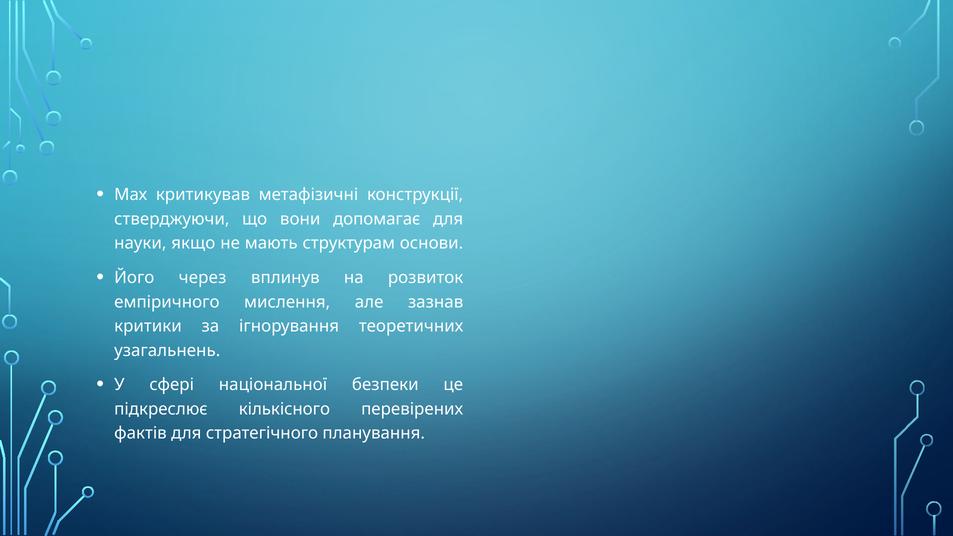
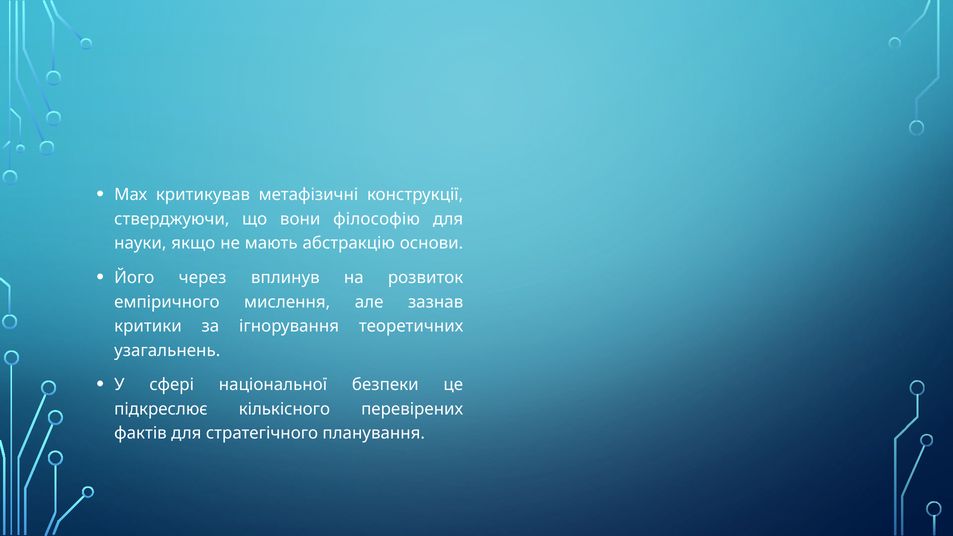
допомагає: допомагає -> філософію (377, 219)
структурам: структурам -> абстракцію (349, 243)
